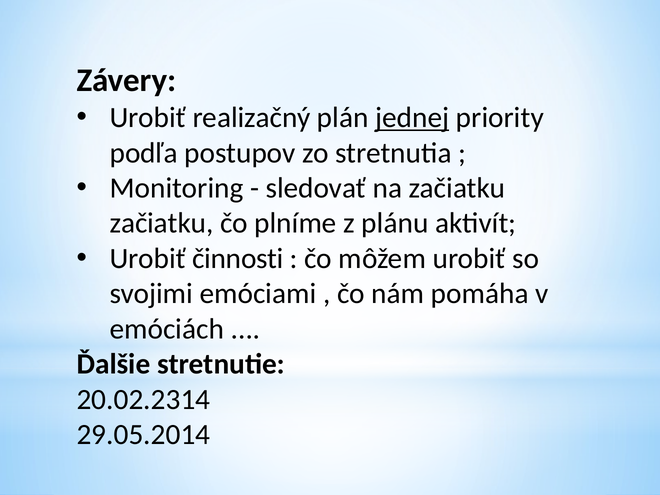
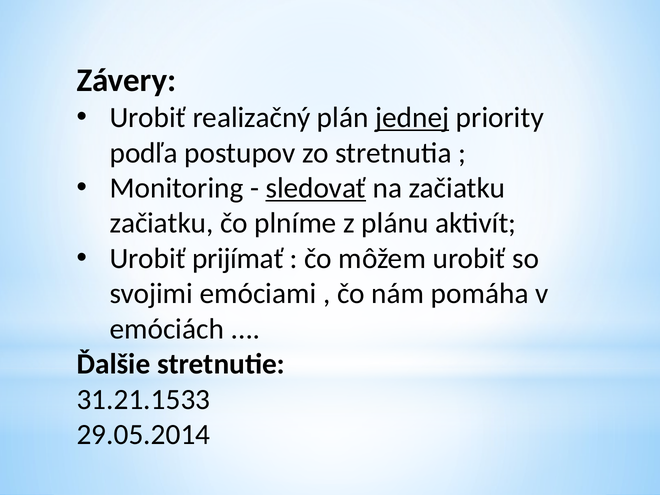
sledovať underline: none -> present (316, 188)
činnosti: činnosti -> prijímať (238, 259)
20.02.2314: 20.02.2314 -> 31.21.1533 (143, 399)
